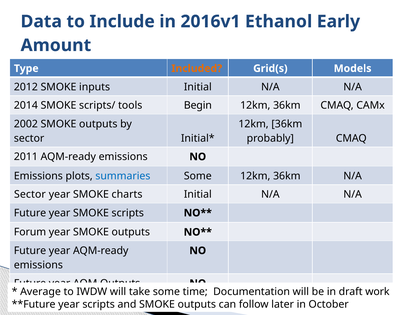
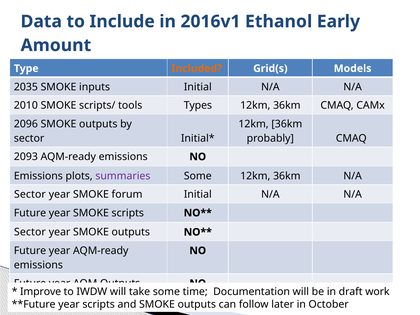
2012: 2012 -> 2035 (26, 87)
2014: 2014 -> 2010 (26, 105)
Begin: Begin -> Types (198, 105)
2002: 2002 -> 2096 (26, 124)
2011: 2011 -> 2093 (26, 157)
summaries colour: blue -> purple (123, 176)
charts: charts -> forum (127, 194)
Forum: Forum -> Sector (30, 232)
Average: Average -> Improve (41, 292)
